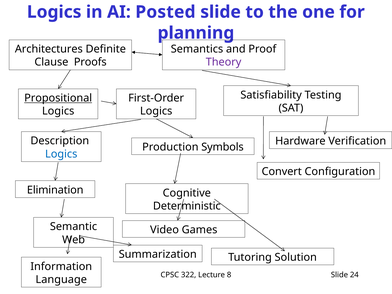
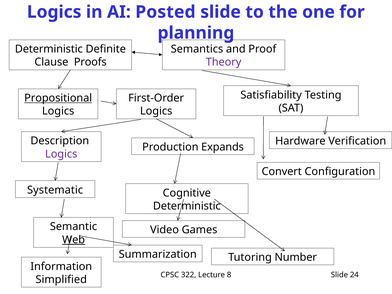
Architectures: Architectures -> Deterministic (49, 49)
Symbols: Symbols -> Expands (223, 147)
Logics colour: blue -> purple (61, 154)
Elimination: Elimination -> Systematic (55, 190)
Web underline: none -> present (74, 240)
Solution: Solution -> Number (296, 257)
Language: Language -> Simplified (61, 280)
